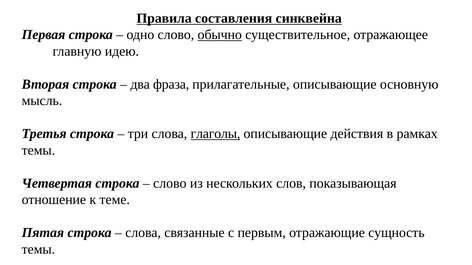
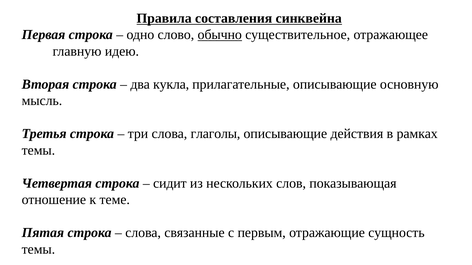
фраза: фраза -> кукла (171, 84)
глаголы underline: present -> none (215, 134)
слово: слово -> сидит (170, 184)
